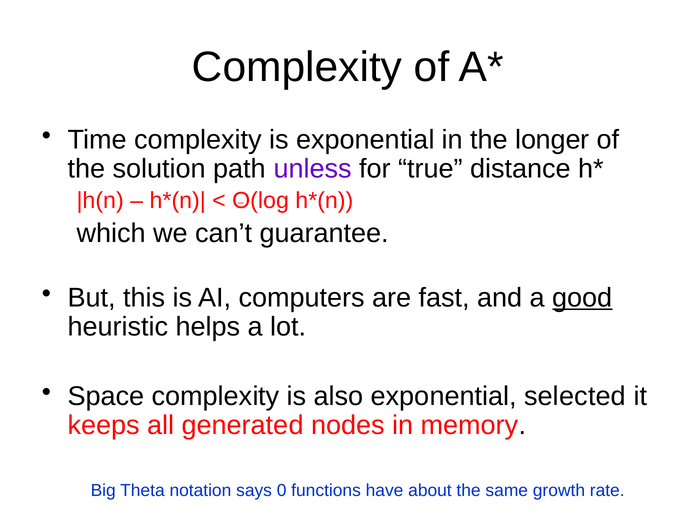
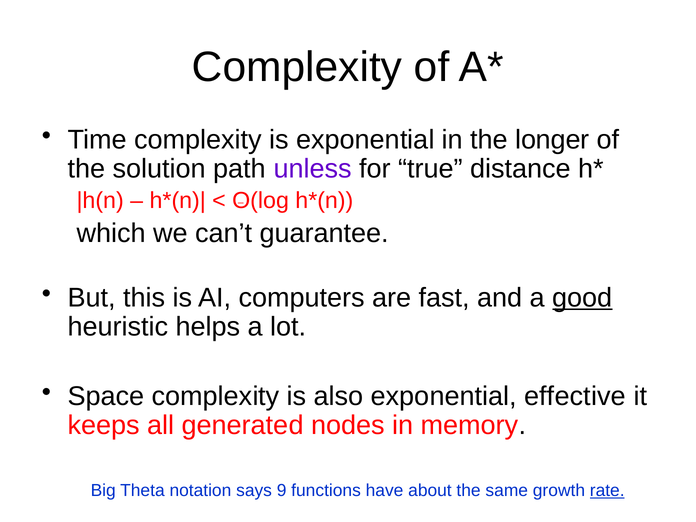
selected: selected -> effective (575, 396)
0: 0 -> 9 (282, 491)
rate underline: none -> present (607, 491)
